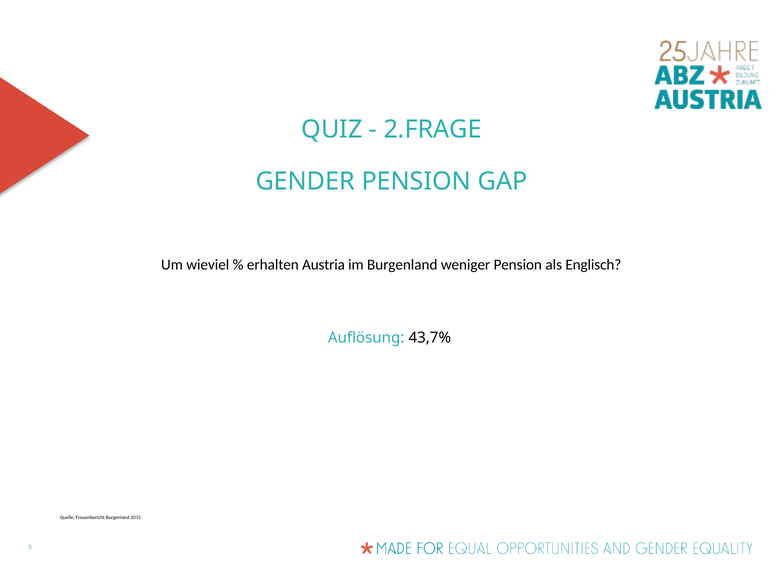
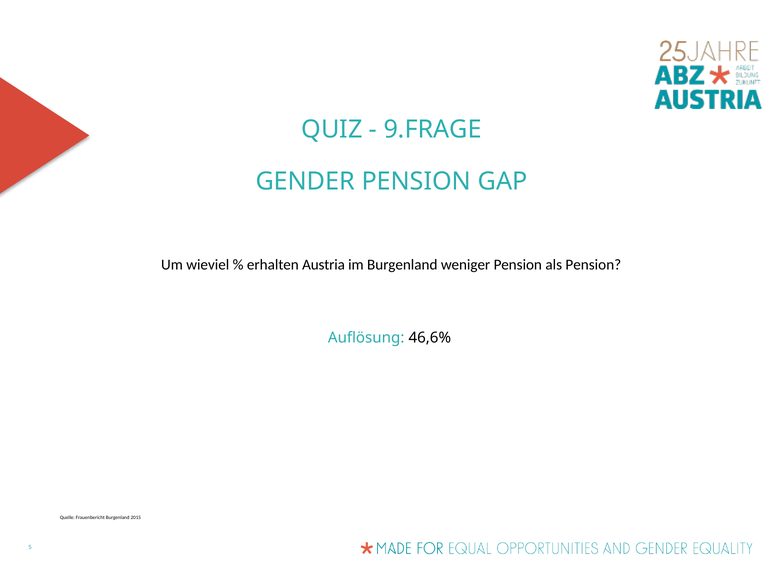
2.FRAGE: 2.FRAGE -> 9.FRAGE (433, 129)
als Englisch: Englisch -> Pension (593, 265)
43,7%: 43,7% -> 46,6% (430, 338)
